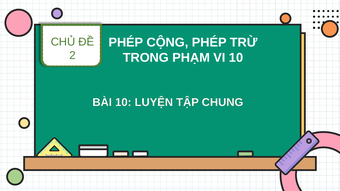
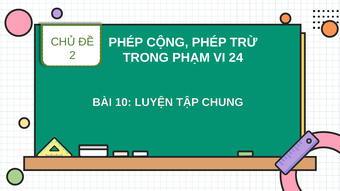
VI 10: 10 -> 24 (236, 58)
